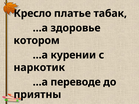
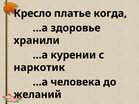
табак: табак -> когда (110, 13)
котором: котором -> хранили (37, 41)
переводе: переводе -> человека (76, 82)
приятны: приятны -> желаний (37, 95)
